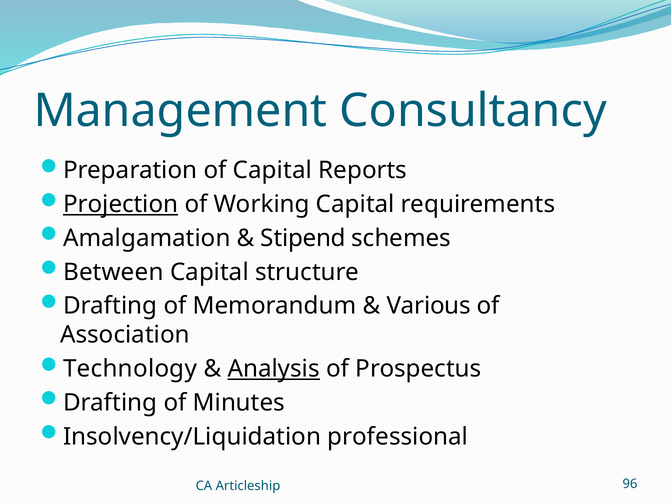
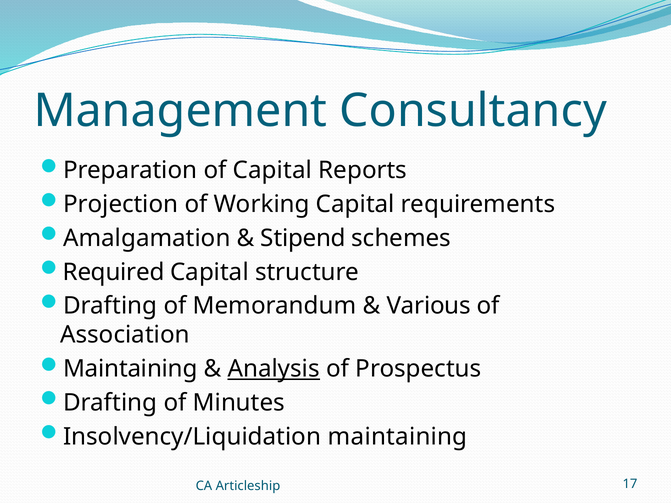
Projection underline: present -> none (121, 204)
Between: Between -> Required (114, 272)
Technology: Technology -> Maintaining (130, 369)
Insolvency/Liquidation professional: professional -> maintaining (398, 437)
96: 96 -> 17 (630, 484)
